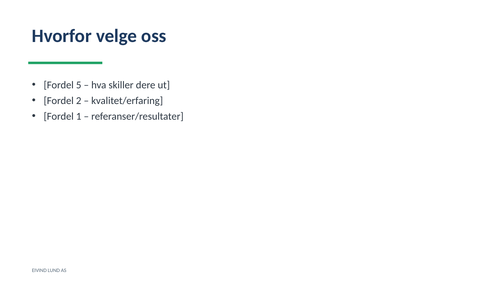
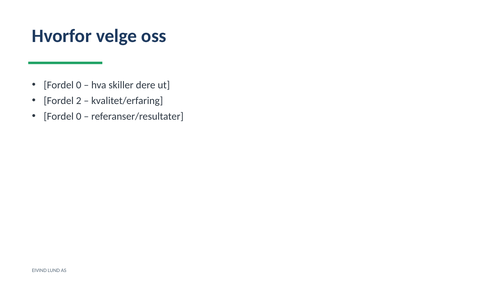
5: 5 -> 0 (79, 85)
1: 1 -> 0 (79, 116)
